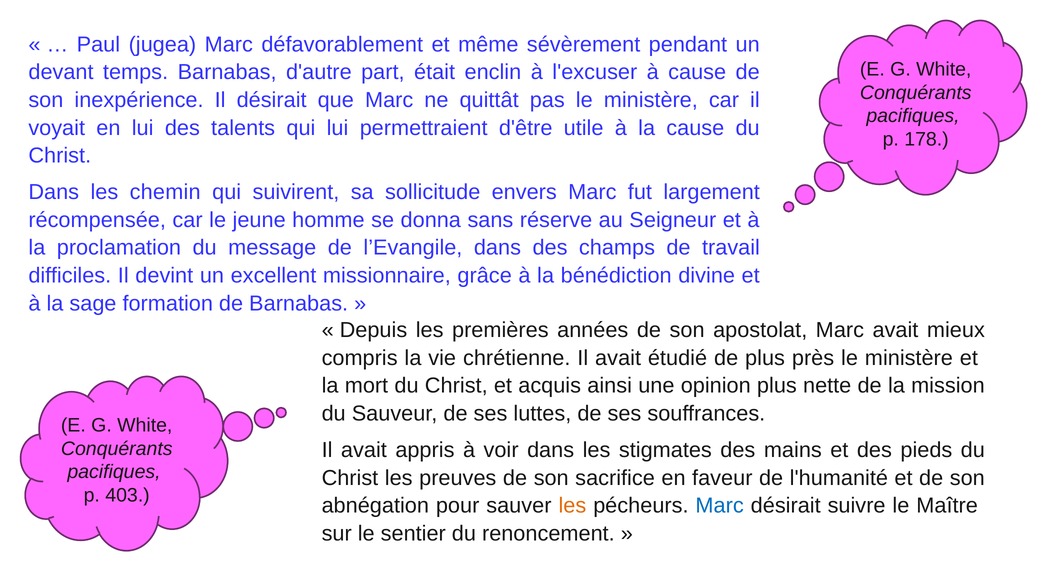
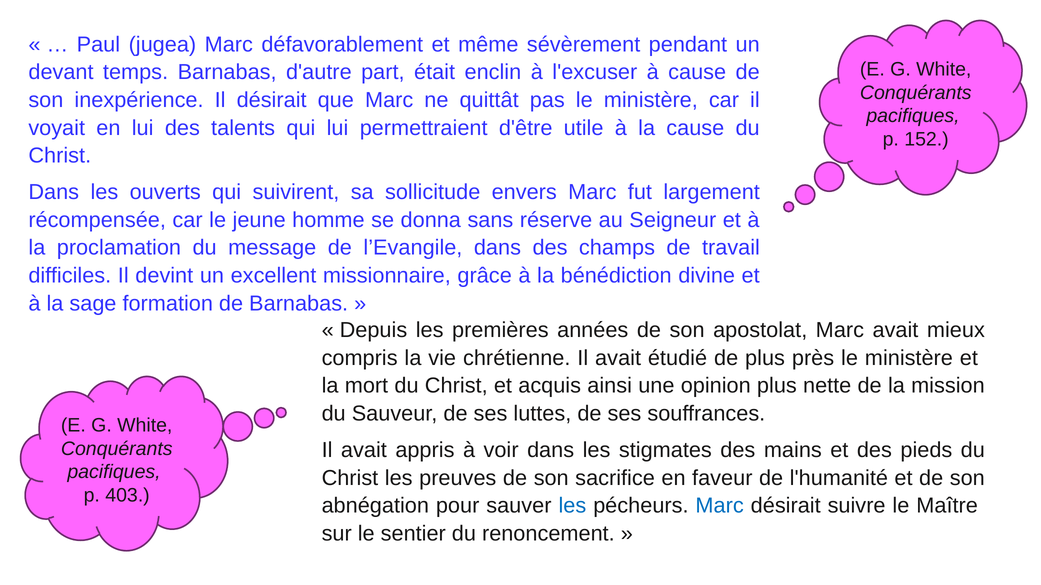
178: 178 -> 152 (927, 140)
chemin: chemin -> ouverts (165, 192)
les colour: orange -> blue (572, 506)
